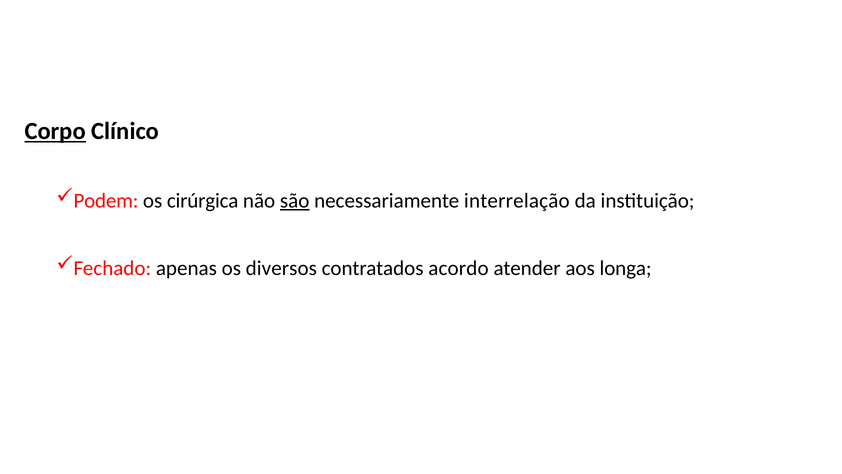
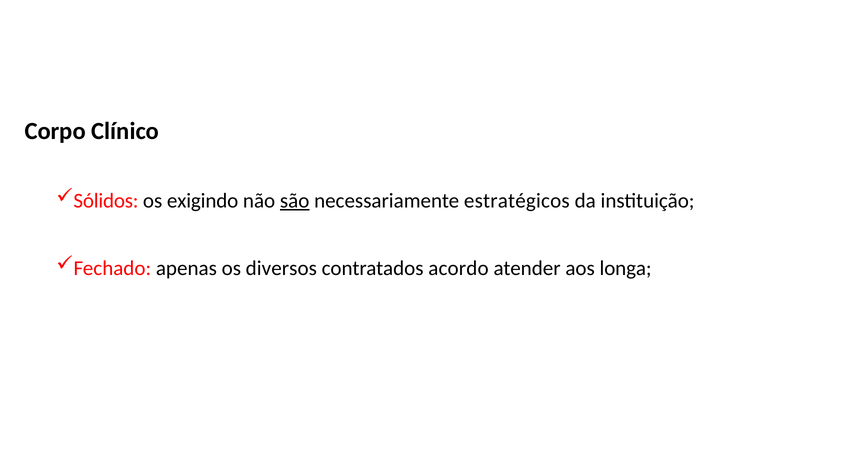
Corpo underline: present -> none (55, 131)
Podem: Podem -> Sólidos (106, 201)
cirúrgica: cirúrgica -> exigindo (203, 201)
interrelação: interrelação -> estratégicos (517, 201)
